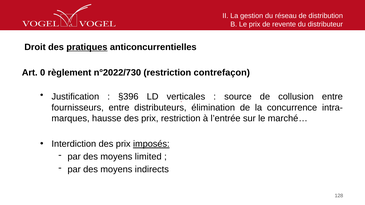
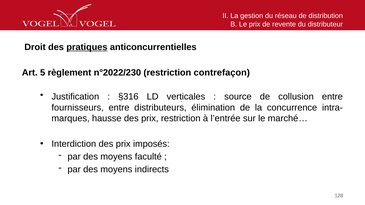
0: 0 -> 5 (43, 73)
n°2022/730: n°2022/730 -> n°2022/230 (117, 73)
§396: §396 -> §316 (128, 97)
imposés underline: present -> none (151, 144)
limited: limited -> faculté (148, 157)
